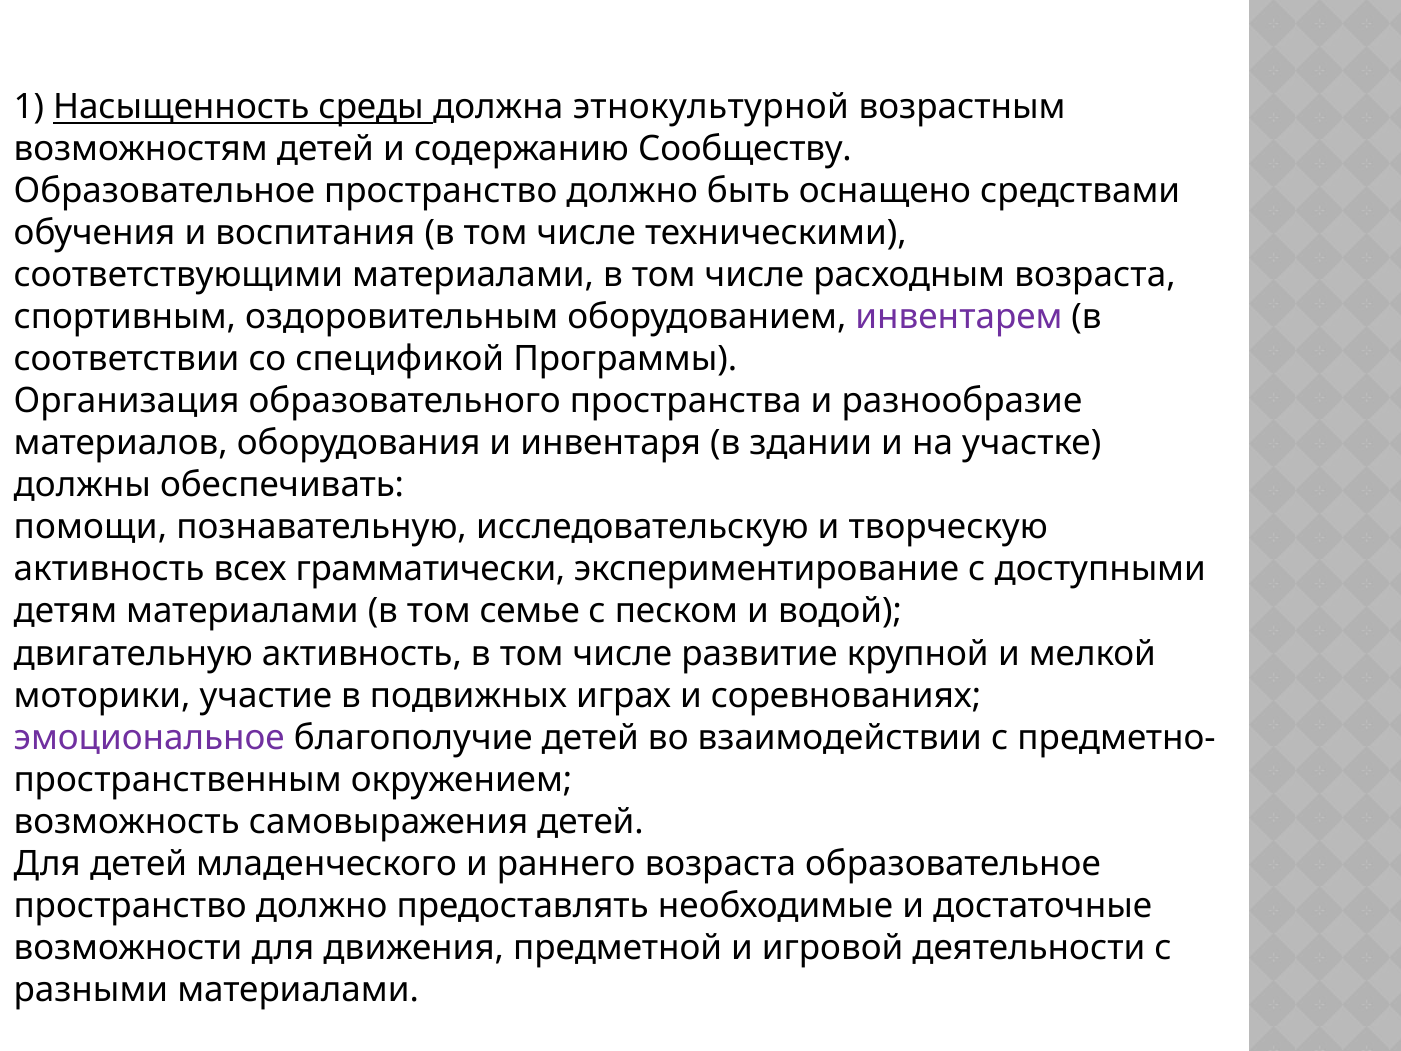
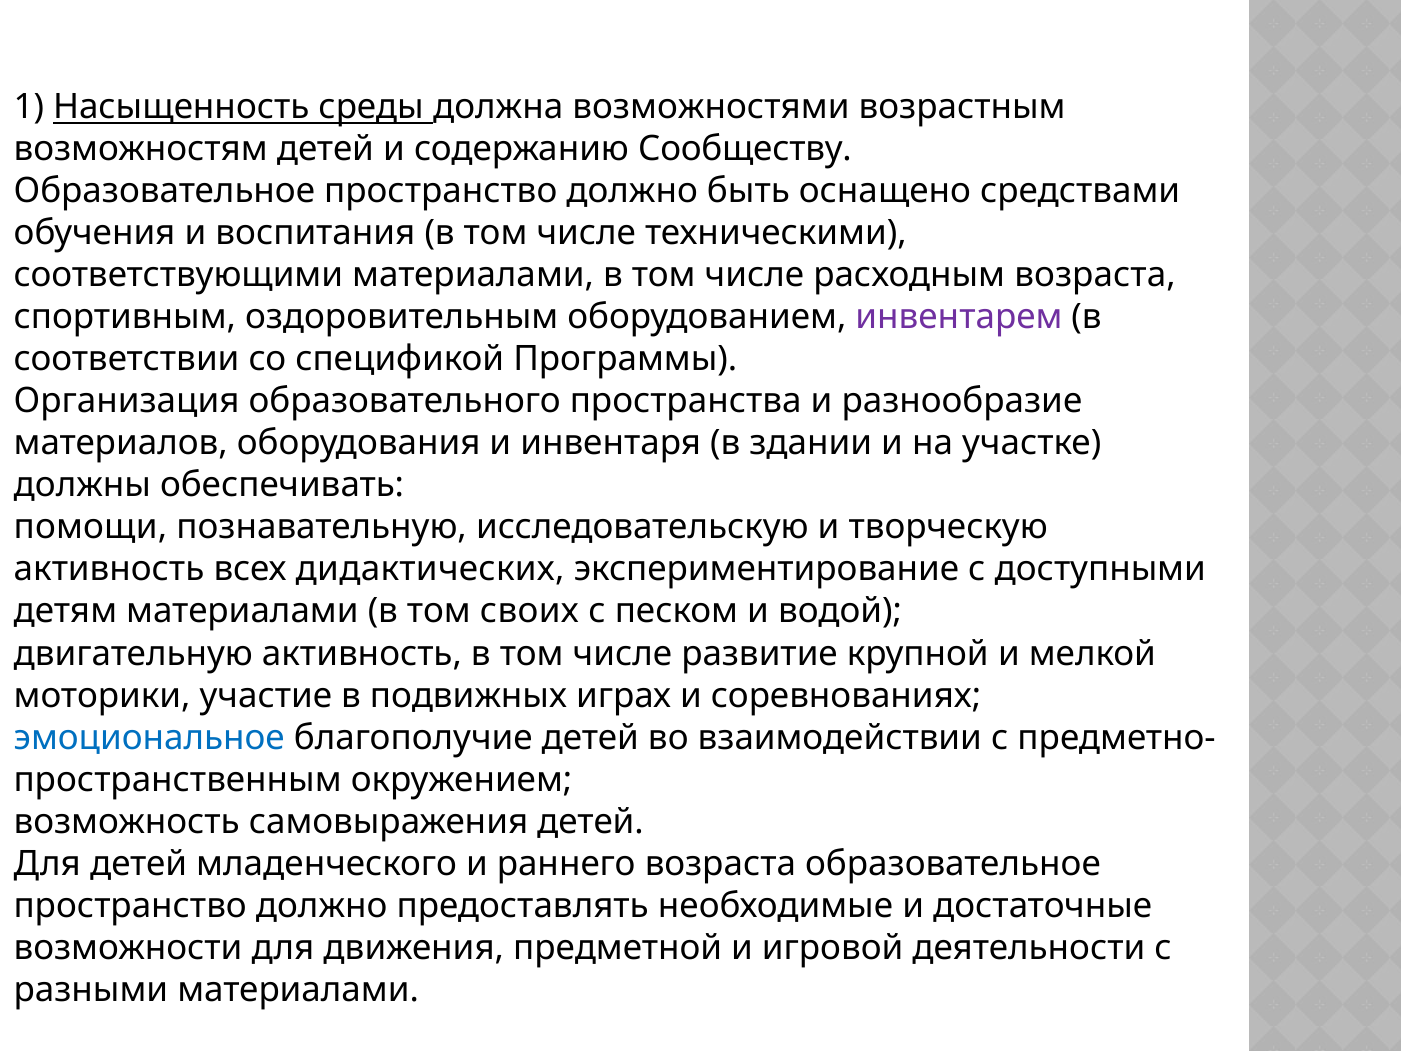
этнокультурной: этнокультурной -> возможностями (711, 107)
грамматически: грамматически -> дидактических (430, 569)
семье: семье -> своих (529, 611)
эмоциональное colour: purple -> blue (149, 737)
